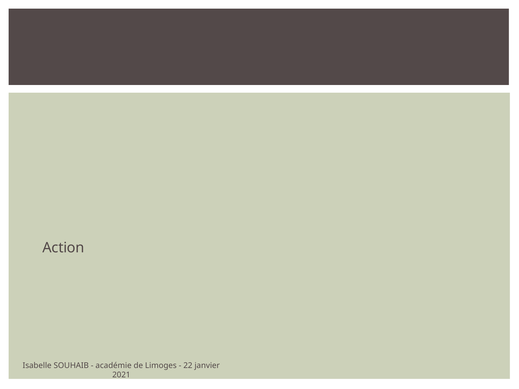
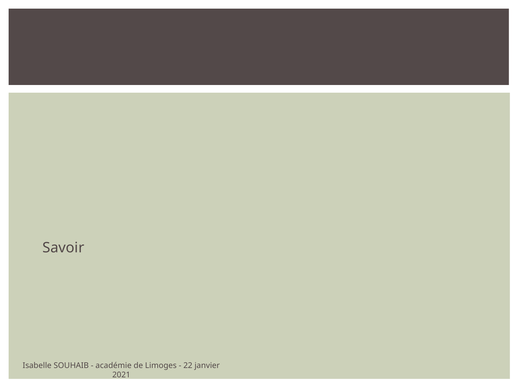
Action: Action -> Savoir (63, 248)
